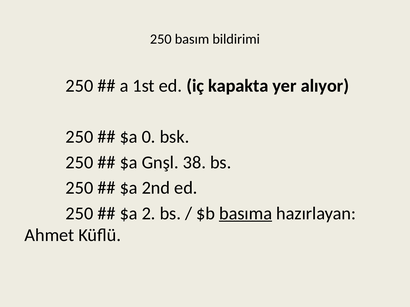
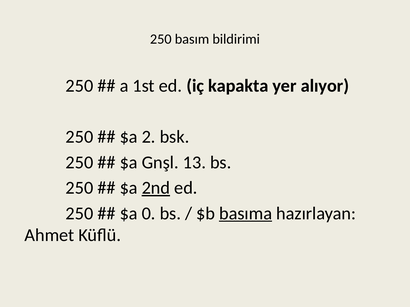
0: 0 -> 2 (149, 137)
38: 38 -> 13 (194, 163)
2nd underline: none -> present (156, 188)
2: 2 -> 0 (149, 214)
